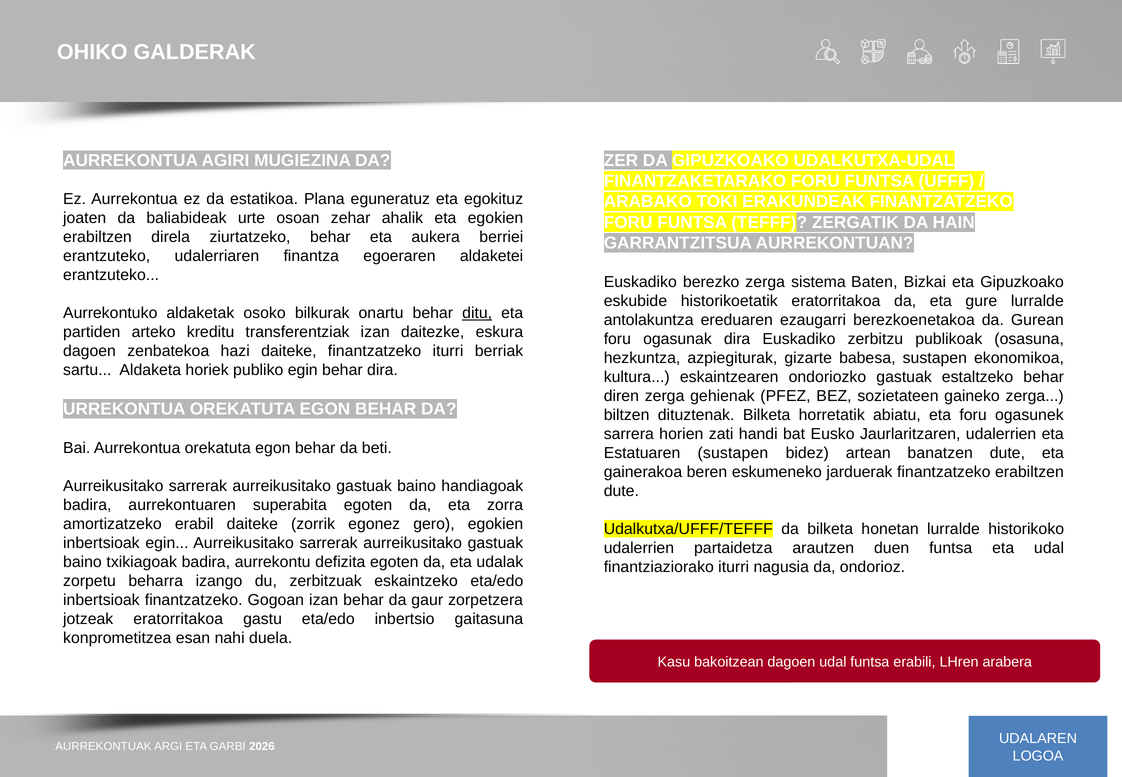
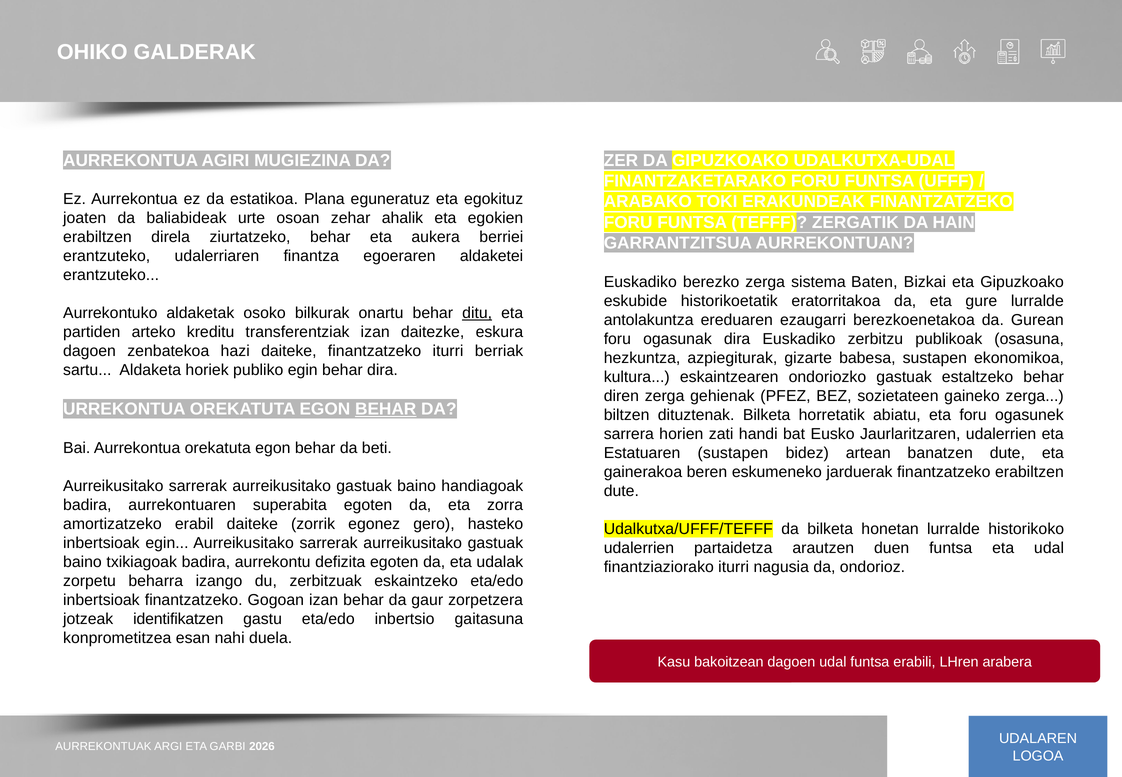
BEHAR underline: none -> present (386, 409)
gero egokien: egokien -> hasteko (496, 524)
jotzeak eratorritakoa: eratorritakoa -> identifikatzen (178, 619)
